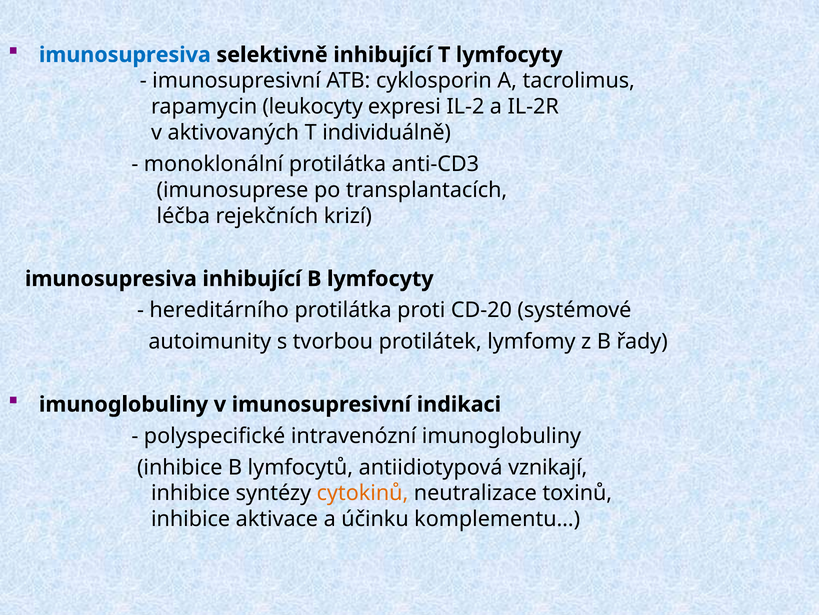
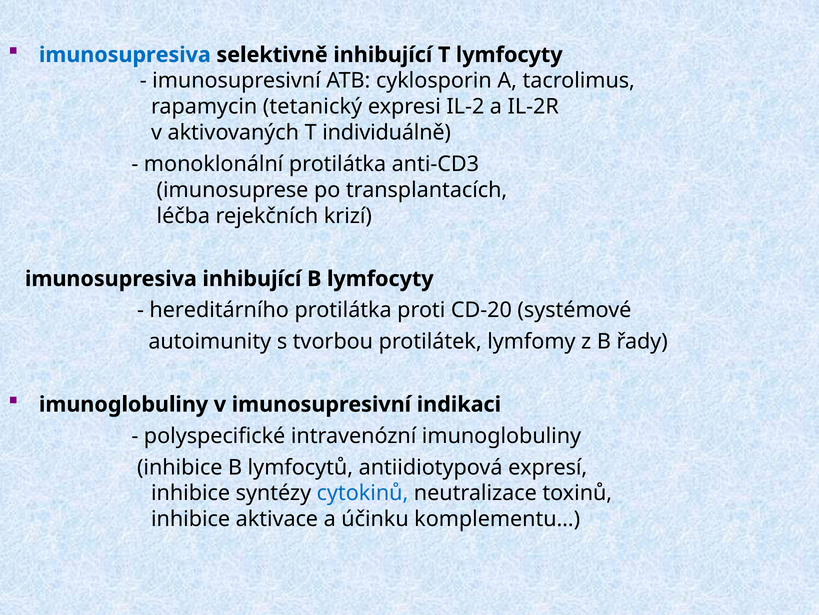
leukocyty: leukocyty -> tetanický (313, 107)
vznikají: vznikají -> expresí (548, 467)
cytokinů colour: orange -> blue (362, 493)
